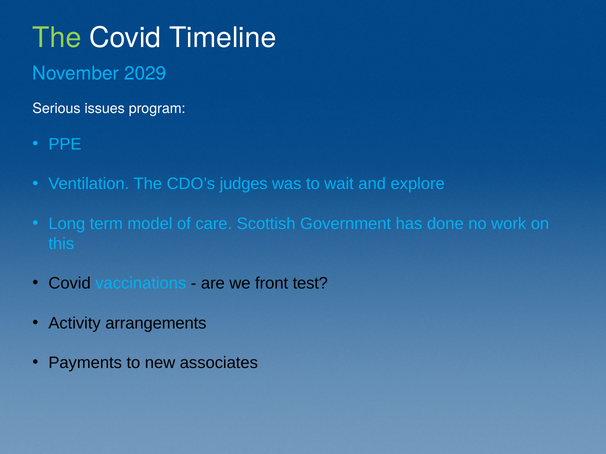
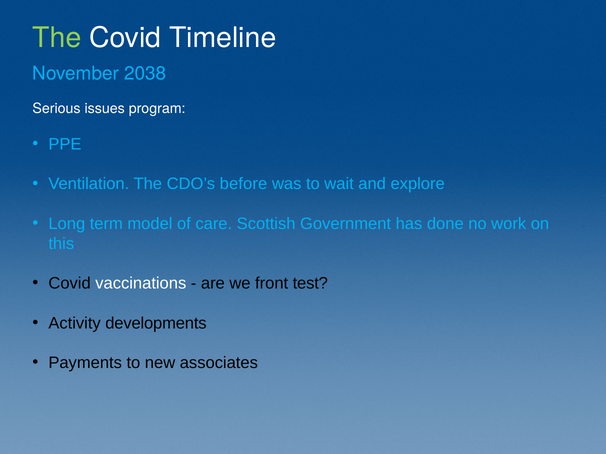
2029: 2029 -> 2038 (145, 74)
judges: judges -> before (243, 184)
vaccinations colour: light blue -> white (141, 284)
arrangements: arrangements -> developments (156, 323)
